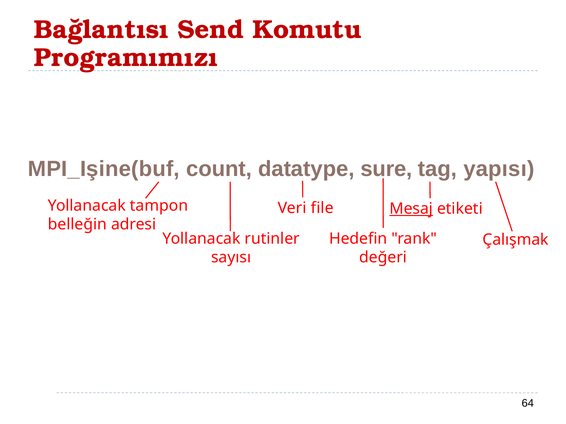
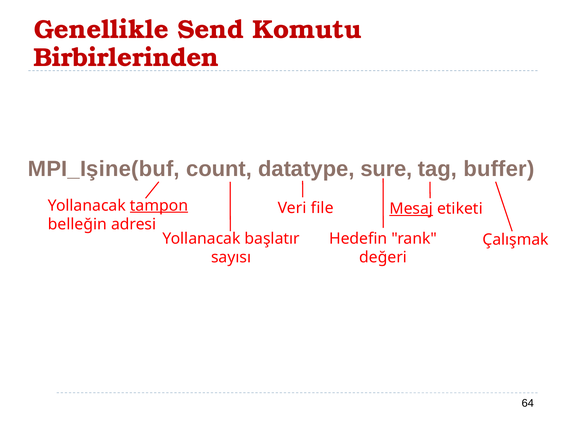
Bağlantısı: Bağlantısı -> Genellikle (101, 30)
Programımızı: Programımızı -> Birbirlerinden (126, 58)
yapısı: yapısı -> buffer (499, 169)
tampon underline: none -> present (159, 206)
rutinler: rutinler -> başlatır (272, 239)
